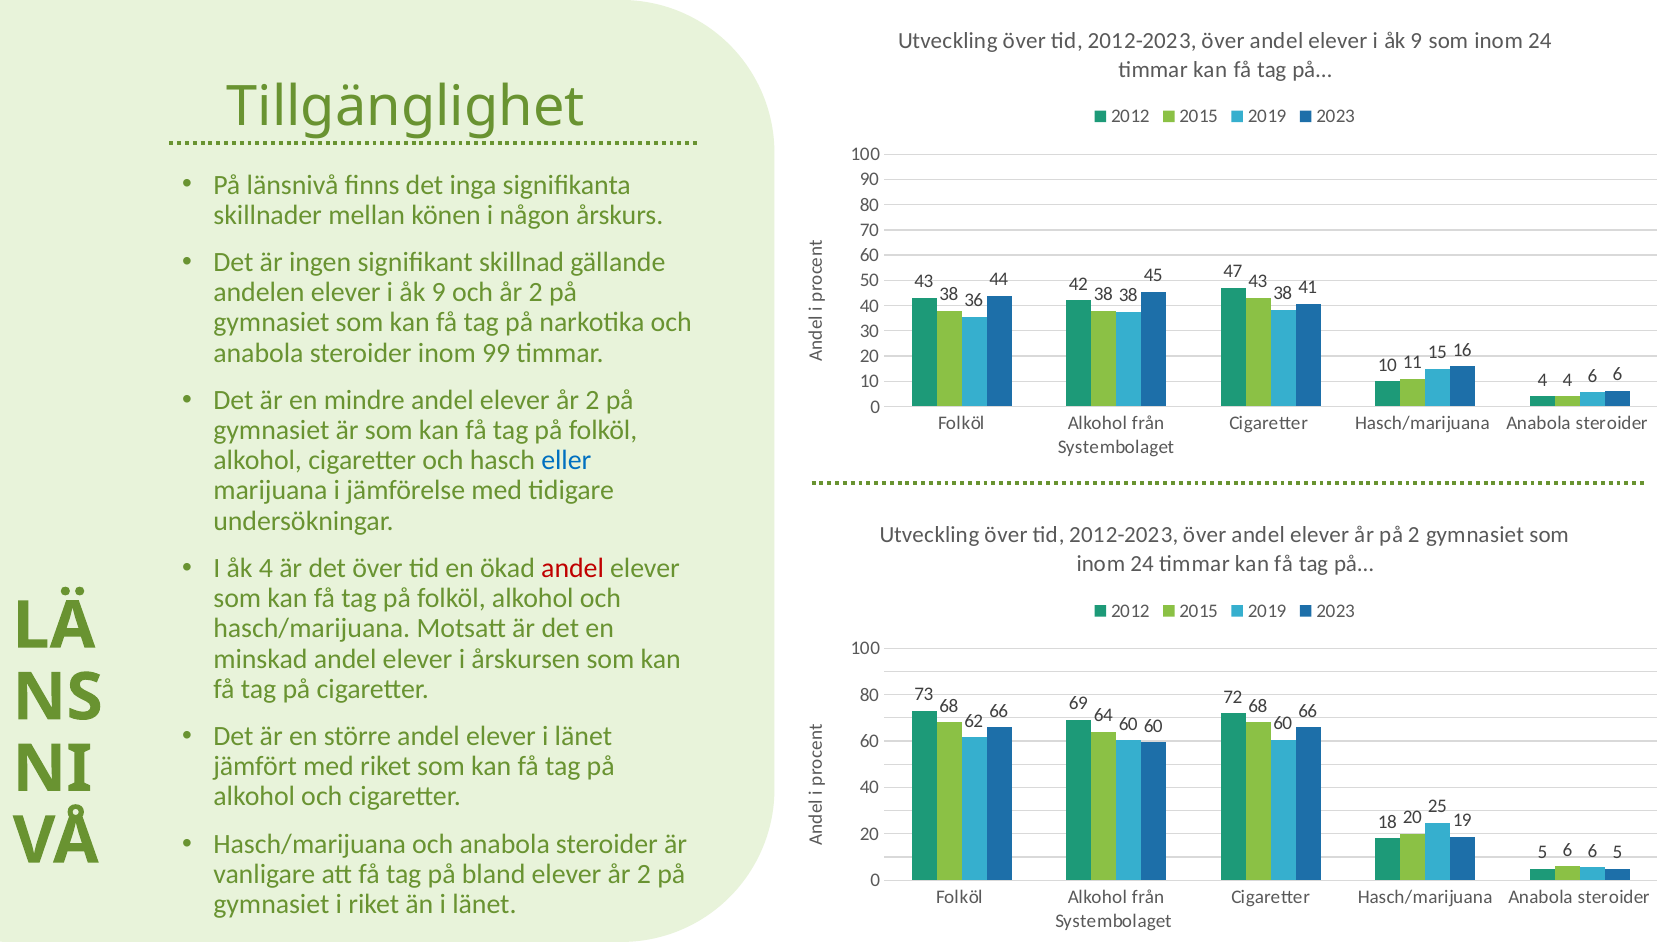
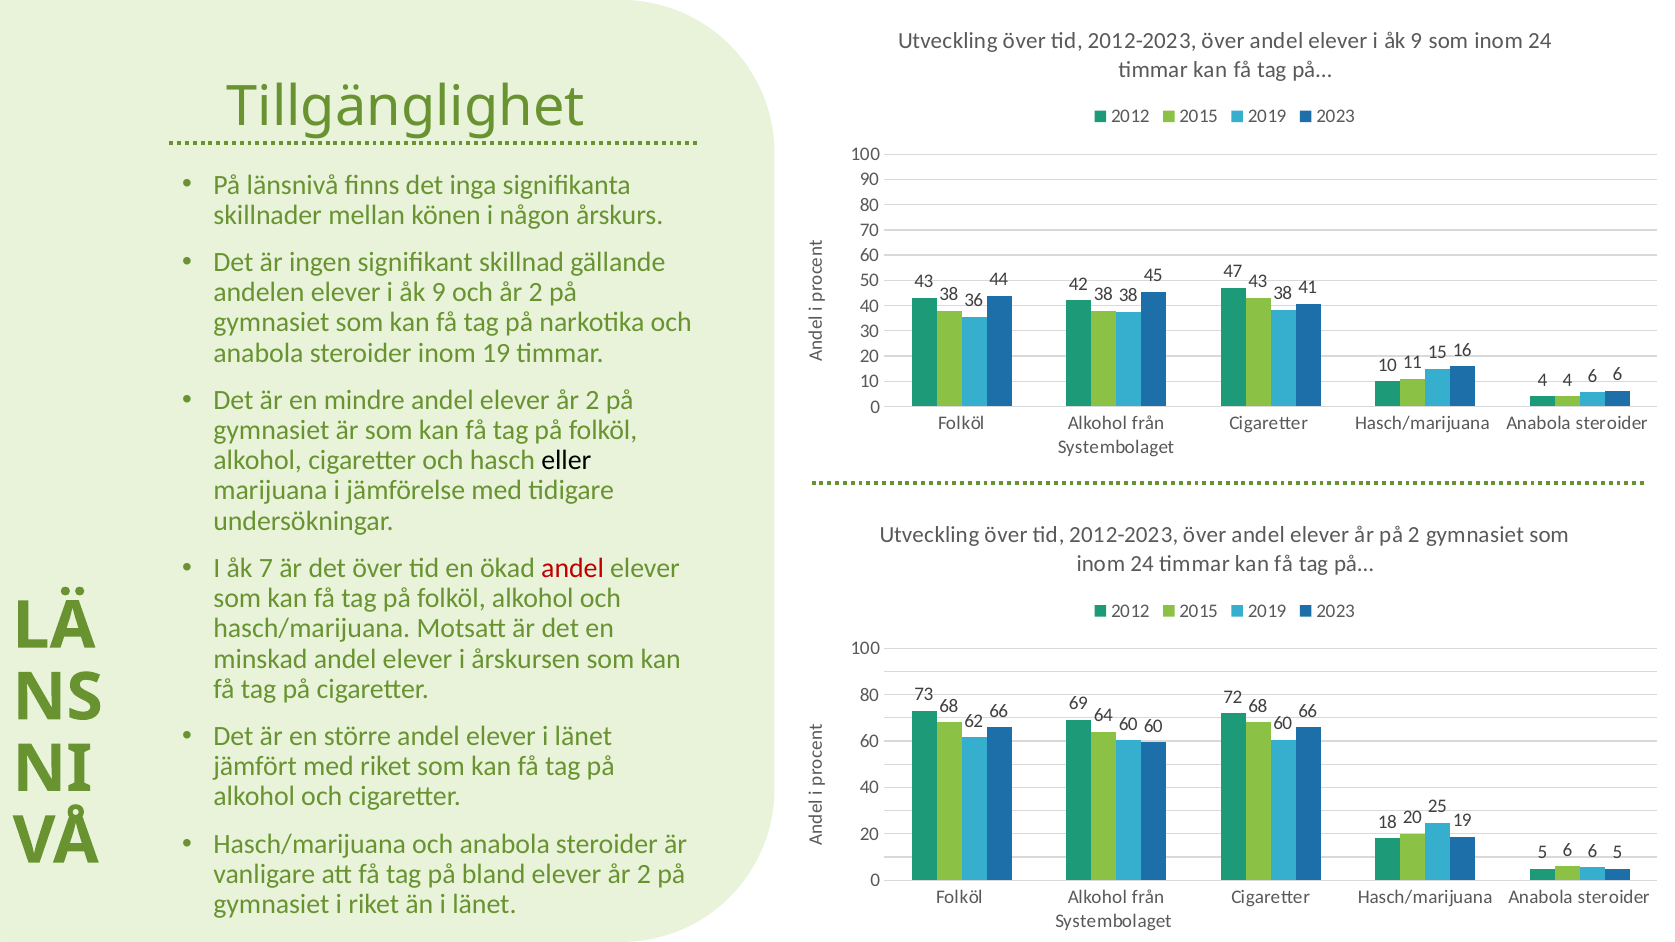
inom 99: 99 -> 19 (496, 353)
eller colour: blue -> black (566, 461)
åk 4: 4 -> 7 (266, 569)
